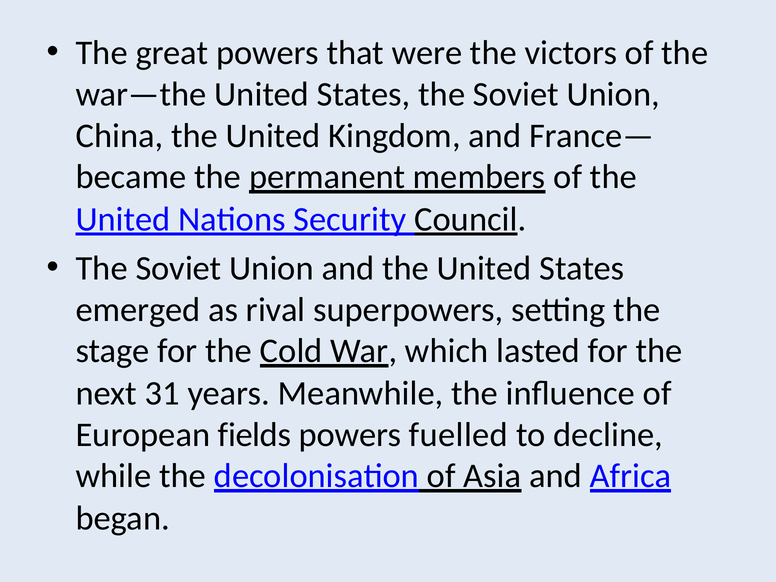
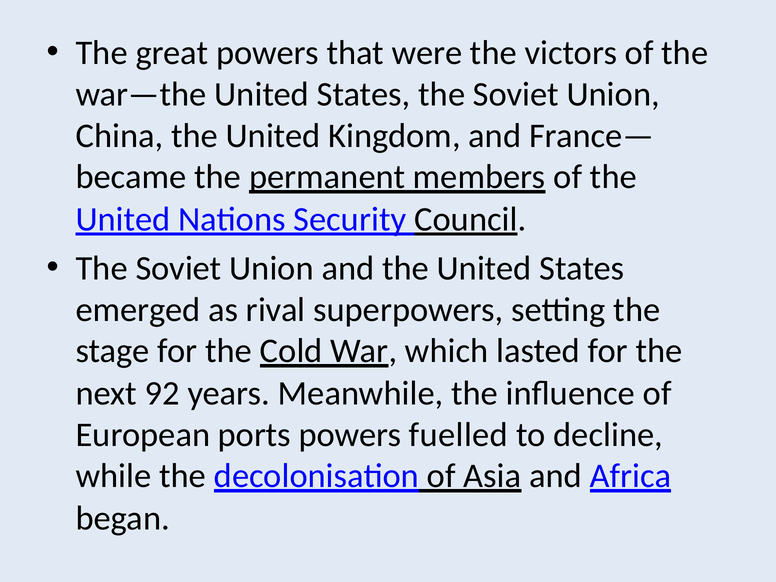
31: 31 -> 92 (162, 393)
fields: fields -> ports (254, 435)
